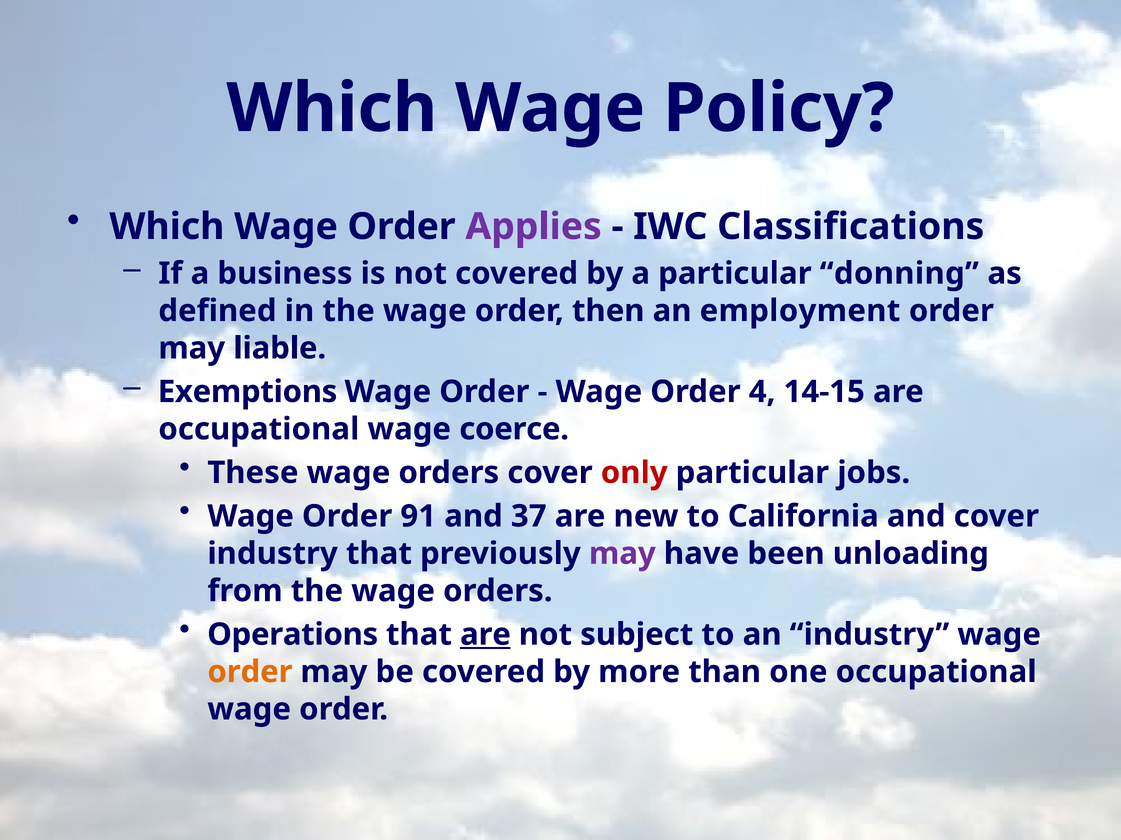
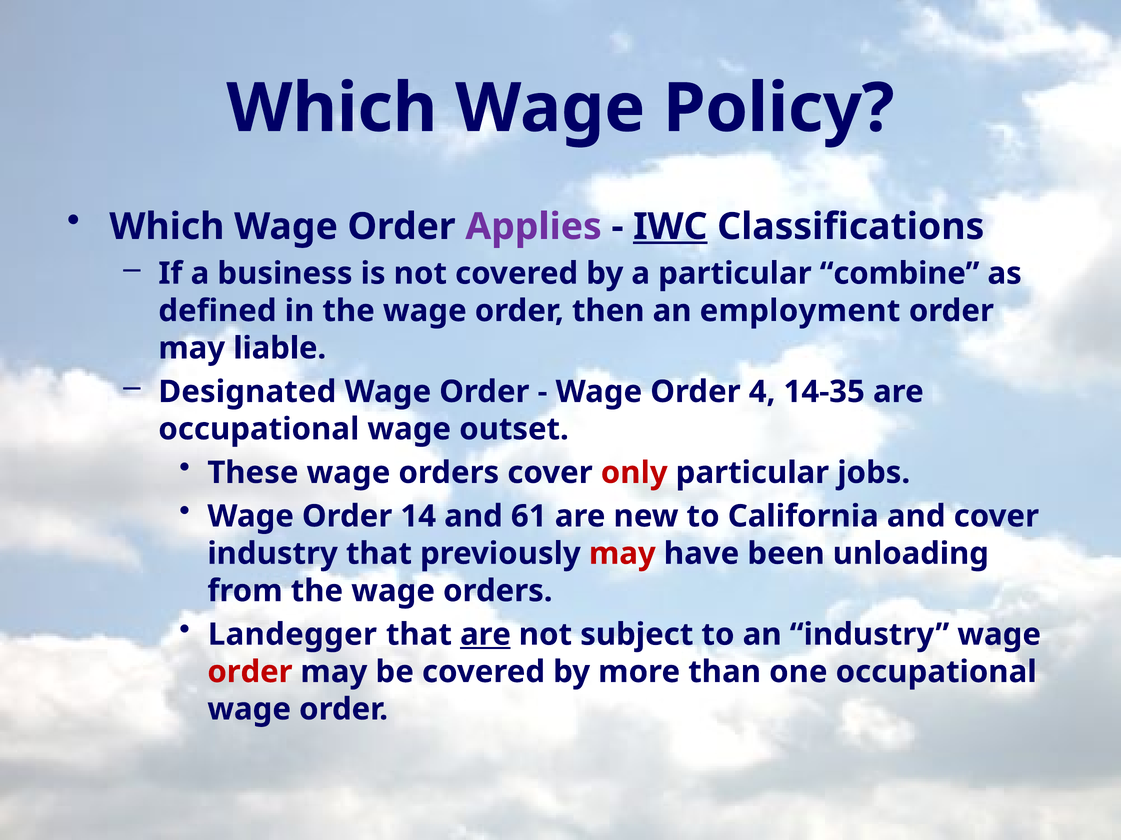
IWC underline: none -> present (670, 227)
donning: donning -> combine (900, 274)
Exemptions: Exemptions -> Designated (247, 392)
14-15: 14-15 -> 14-35 (824, 392)
coerce: coerce -> outset (514, 429)
91: 91 -> 14 (418, 517)
37: 37 -> 61 (529, 517)
may colour: purple -> red (622, 554)
Operations: Operations -> Landegger (292, 635)
order colour: orange -> red (250, 672)
